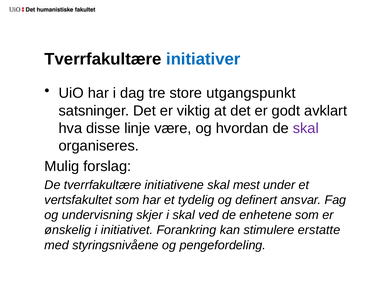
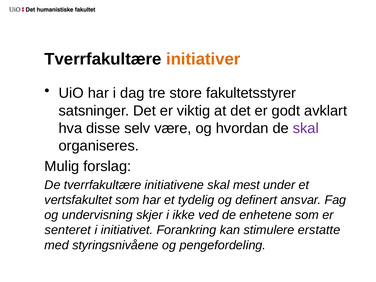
initiativer colour: blue -> orange (203, 59)
utgangspunkt: utgangspunkt -> fakultetsstyrer (251, 93)
linje: linje -> selv (137, 128)
i skal: skal -> ikke (184, 215)
ønskelig: ønskelig -> senteret (68, 230)
